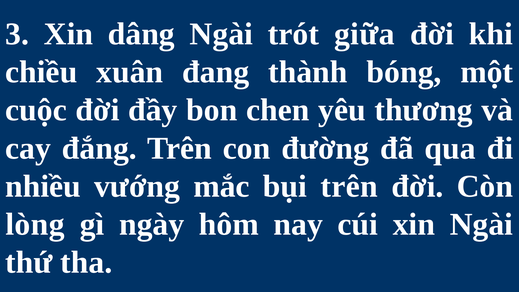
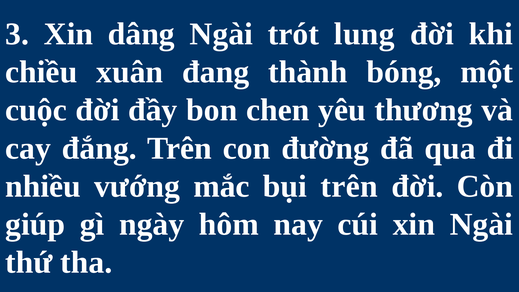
giữa: giữa -> lung (364, 34)
lòng: lòng -> giúp (35, 224)
